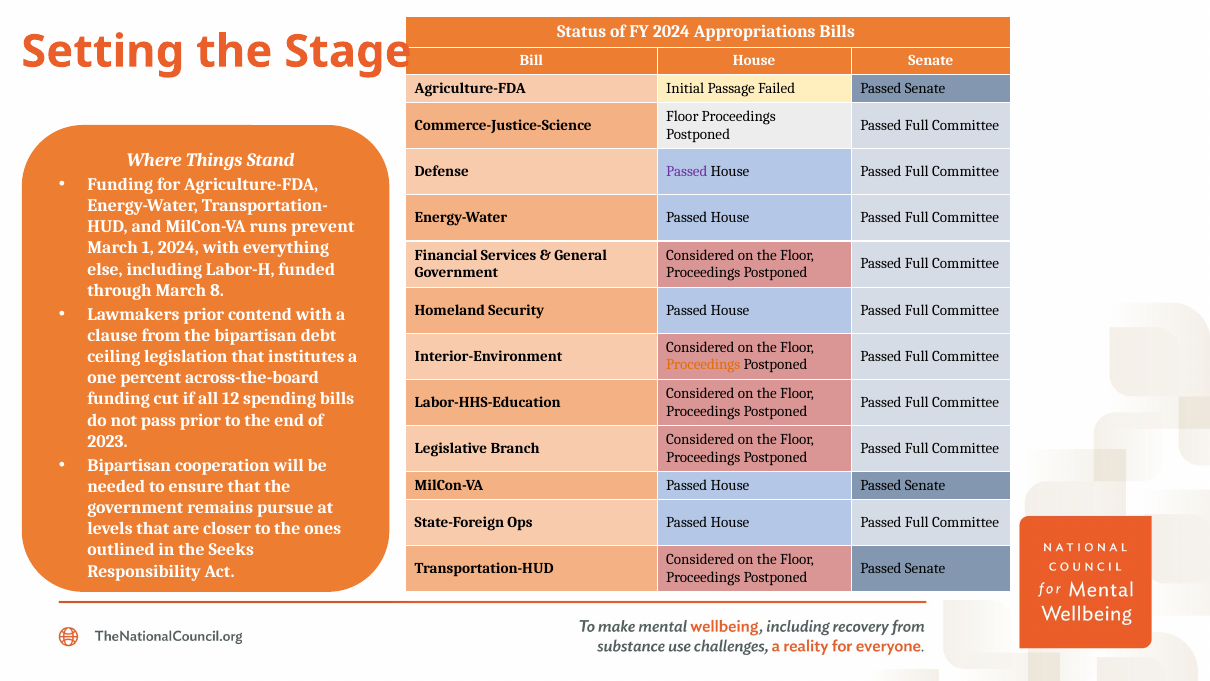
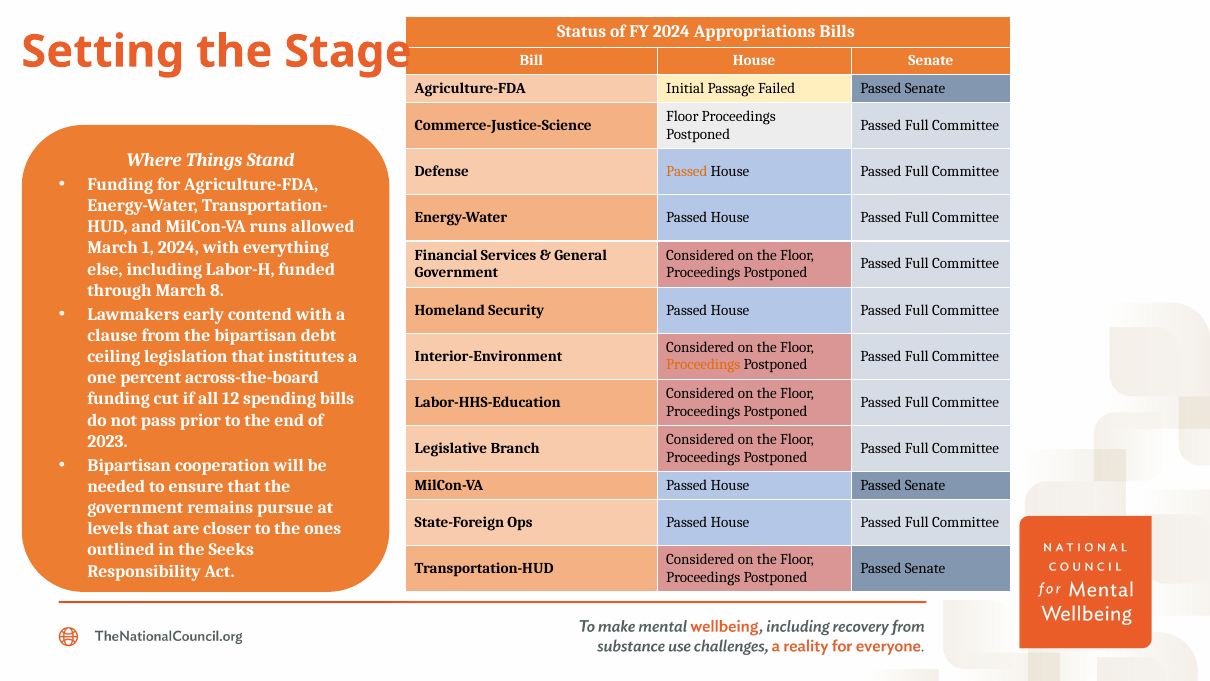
Passed colour: purple -> orange (687, 172)
prevent: prevent -> allowed (323, 227)
Lawmakers prior: prior -> early (204, 314)
